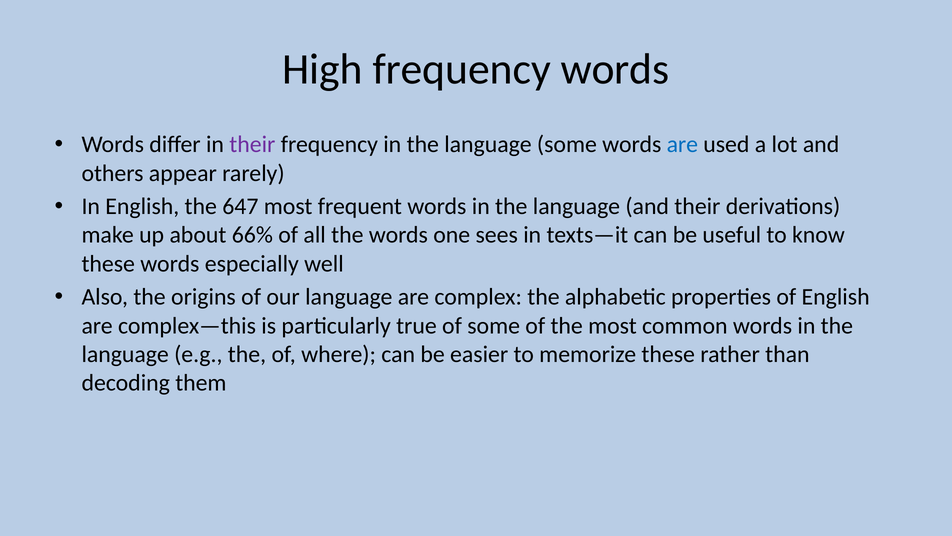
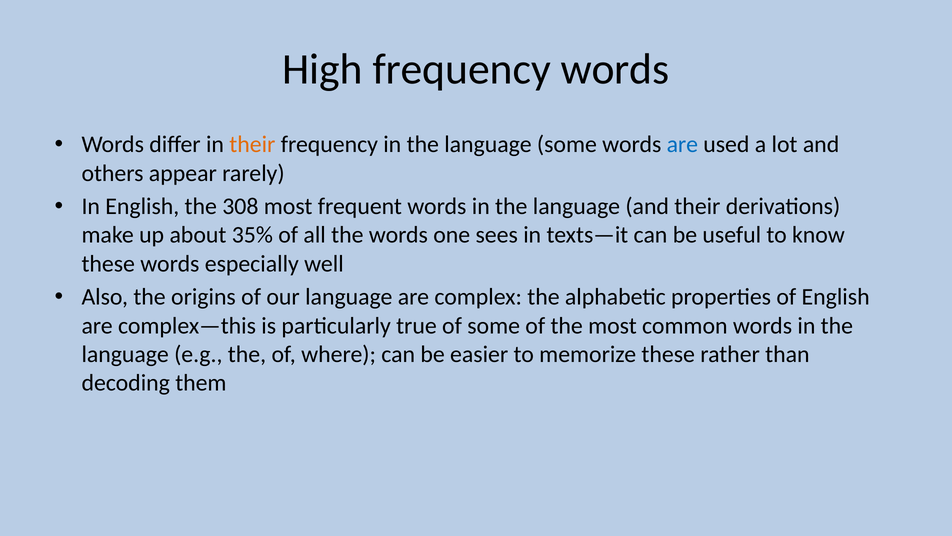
their colour: purple -> orange (252, 144)
647: 647 -> 308 (240, 206)
66%: 66% -> 35% (252, 235)
